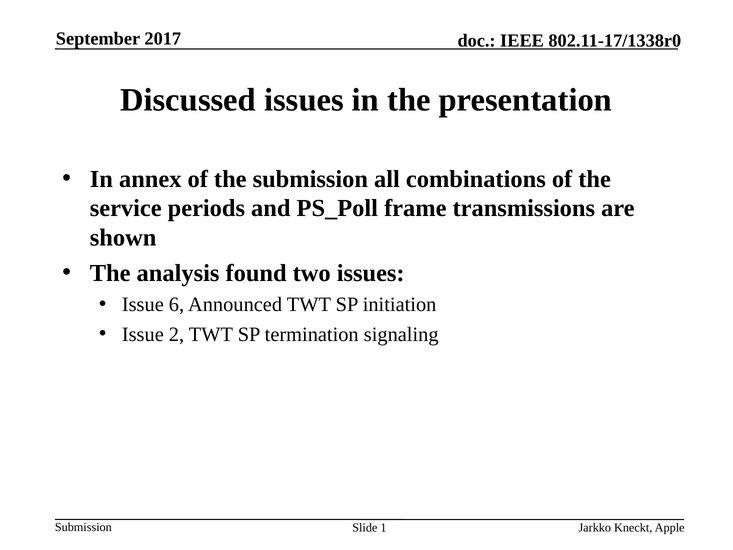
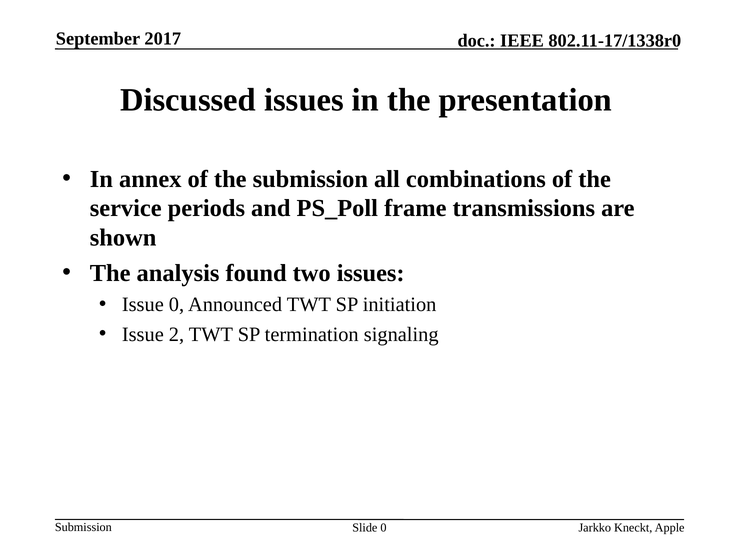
Issue 6: 6 -> 0 (176, 305)
Slide 1: 1 -> 0 (384, 527)
